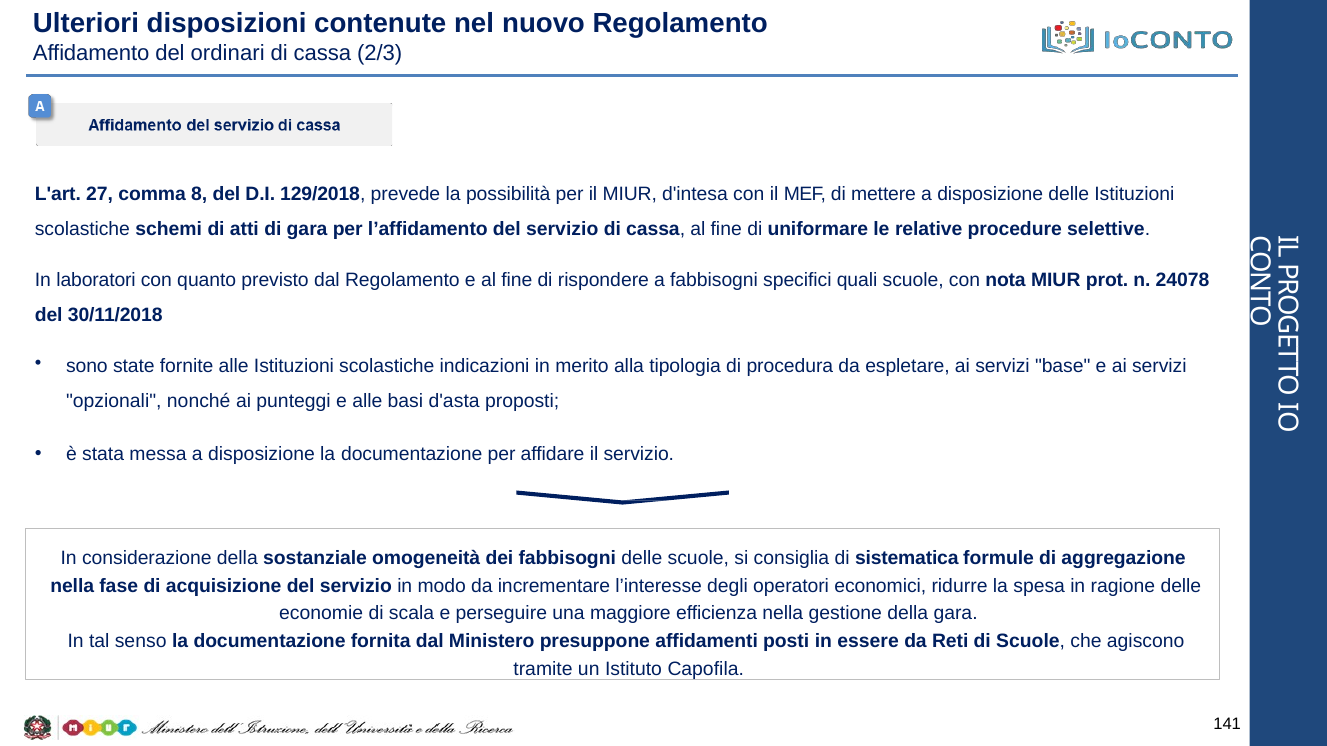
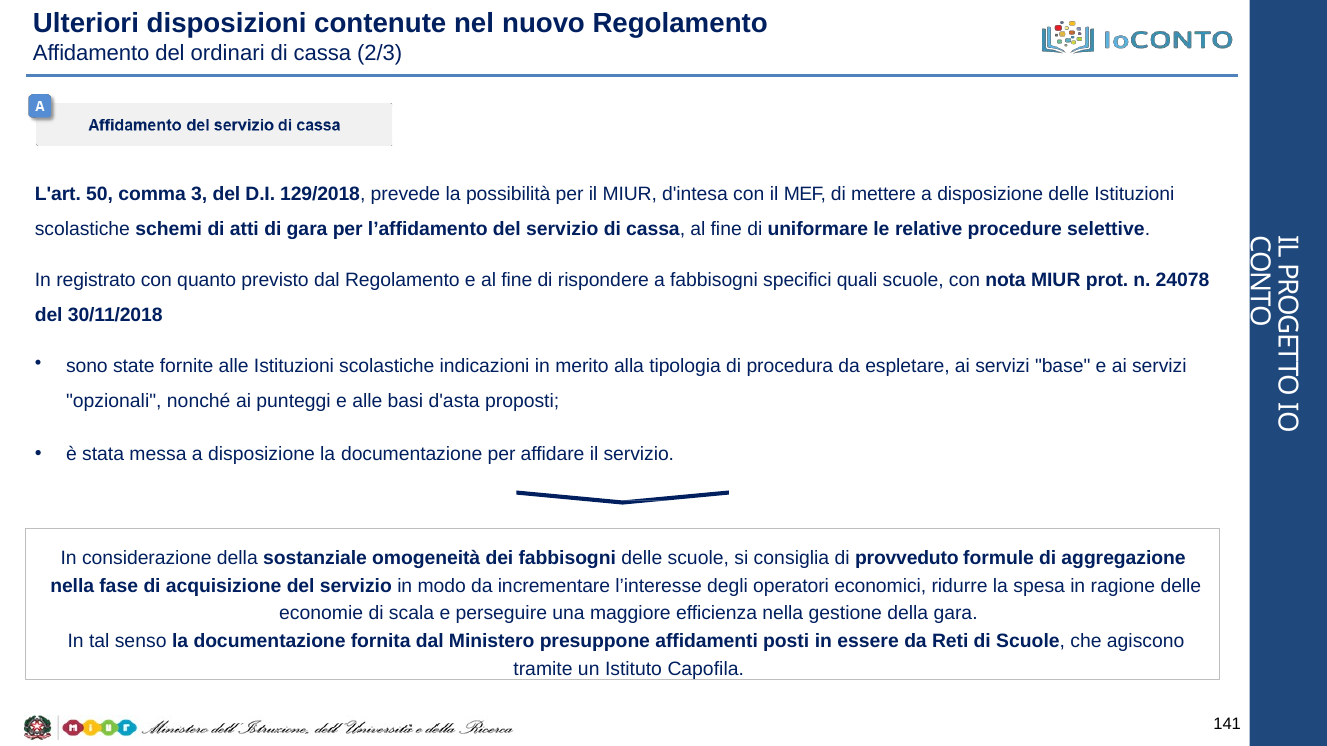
27: 27 -> 50 (100, 194)
8: 8 -> 3 (199, 194)
laboratori: laboratori -> registrato (96, 281)
sistematica: sistematica -> provveduto (907, 558)
